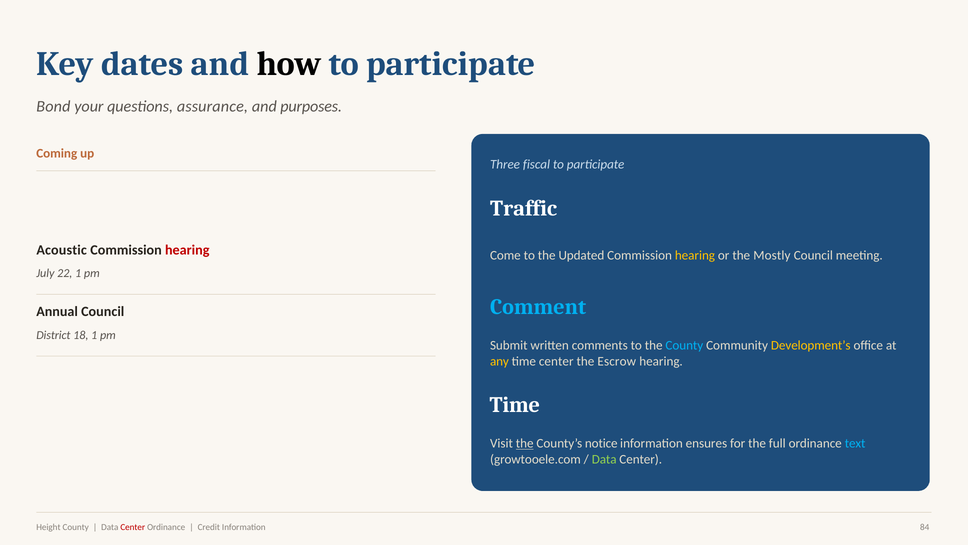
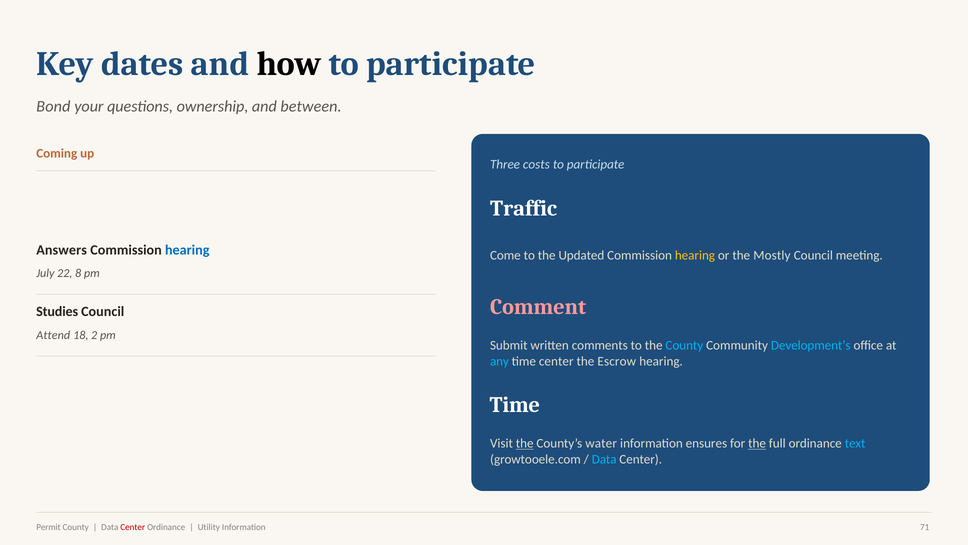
assurance: assurance -> ownership (213, 106)
purposes: purposes -> between (311, 106)
fiscal: fiscal -> costs (536, 164)
Acoustic: Acoustic -> Answers (62, 250)
hearing colour: red -> blue (187, 250)
22 1: 1 -> 8 (78, 273)
Comment colour: light blue -> pink (538, 306)
Annual: Annual -> Studies (57, 311)
District: District -> Attend (53, 335)
18 1: 1 -> 2 (94, 335)
Development’s colour: yellow -> light blue (811, 345)
any colour: yellow -> light blue (499, 361)
notice: notice -> water (601, 443)
the underline: none -> present (757, 443)
Data colour: light green -> light blue (604, 459)
Height: Height -> Permit (48, 527)
Credit: Credit -> Utility (209, 527)
84: 84 -> 71 (925, 527)
